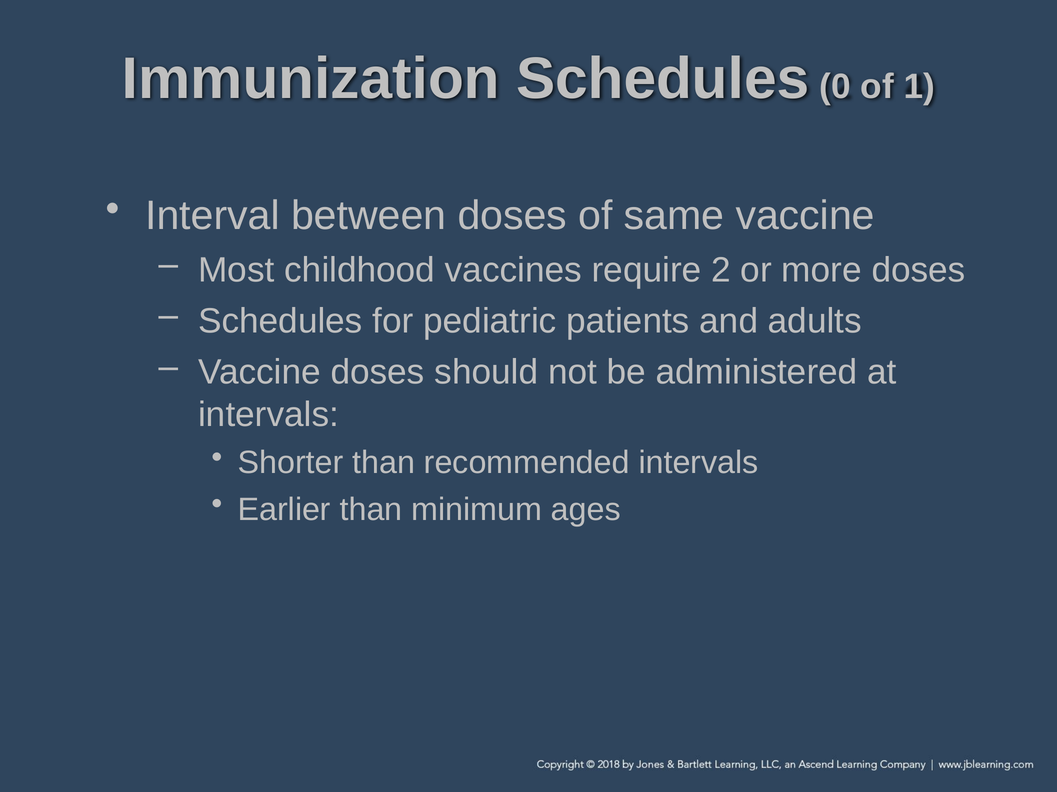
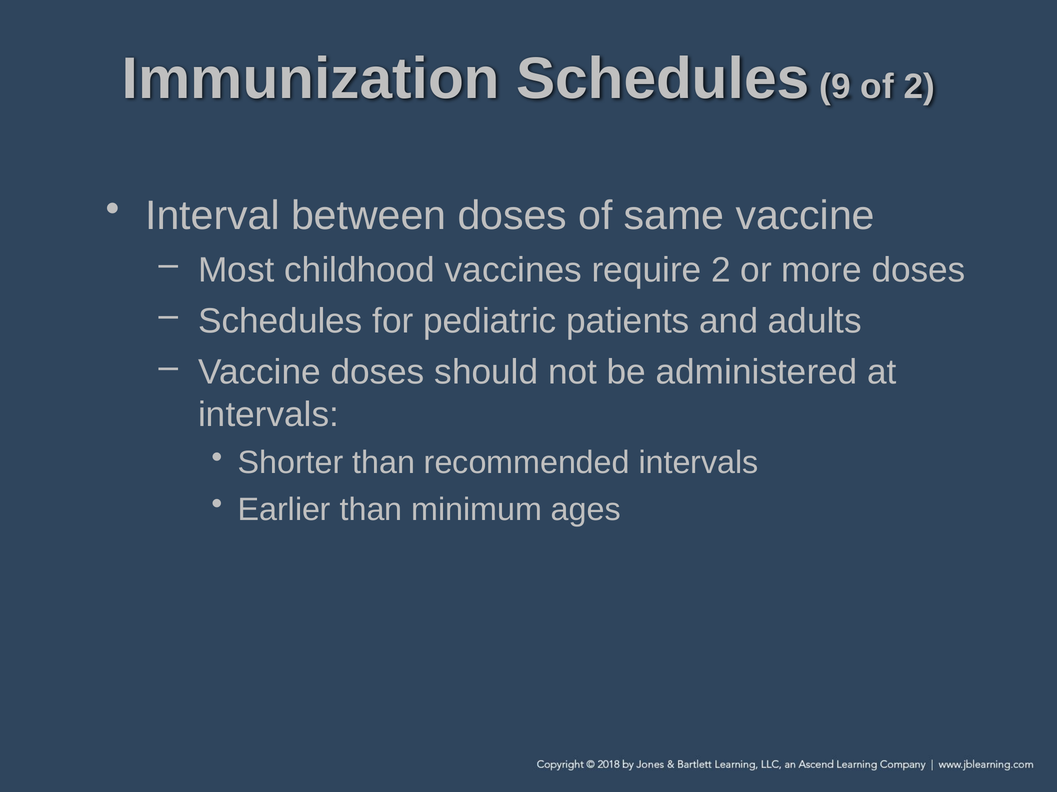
0: 0 -> 9 (835, 87)
of 1: 1 -> 2 (919, 87)
